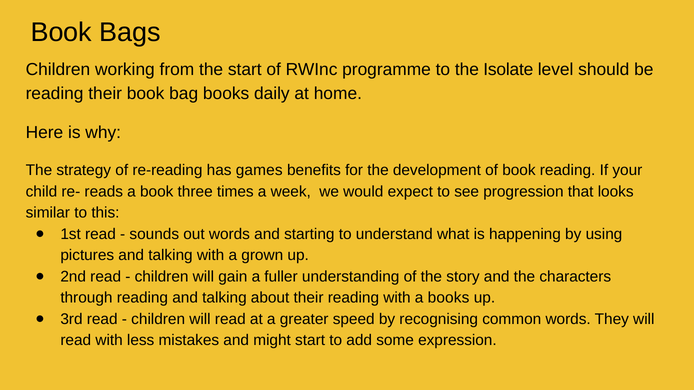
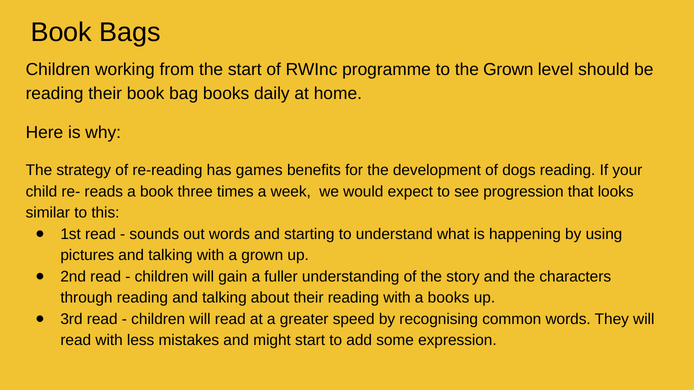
the Isolate: Isolate -> Grown (508, 70)
of book: book -> dogs (519, 171)
